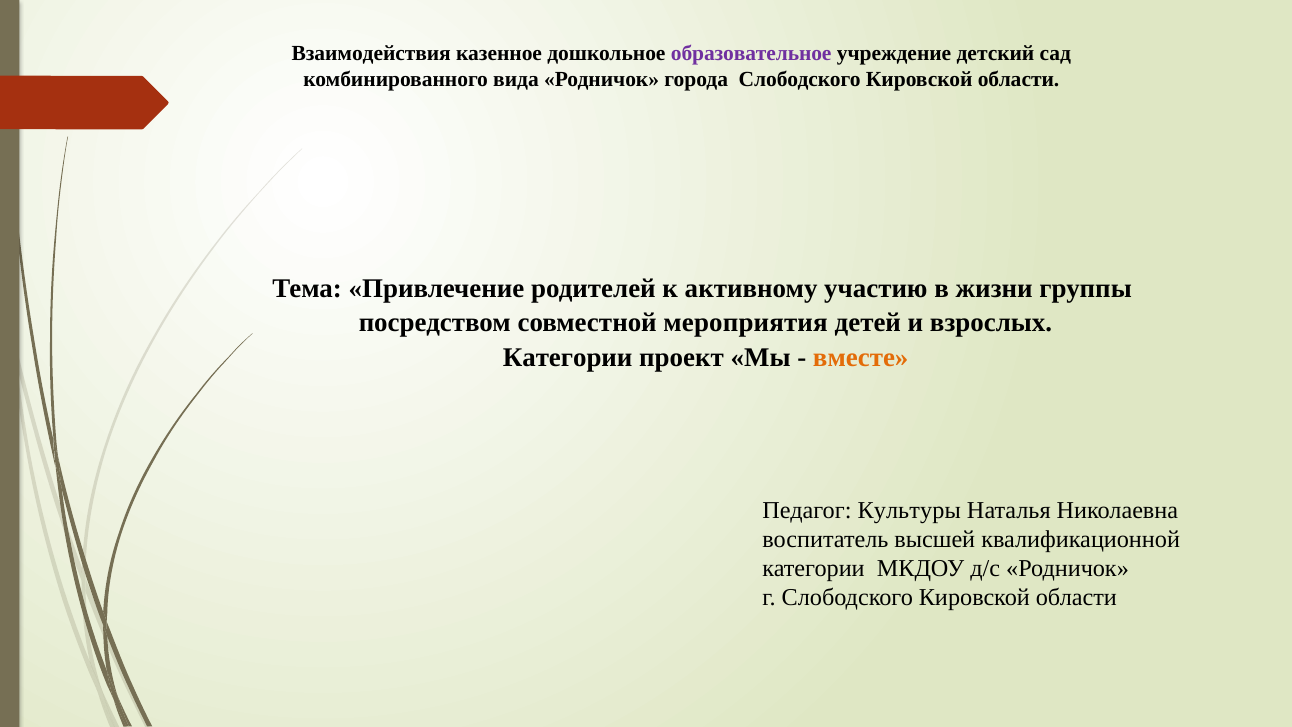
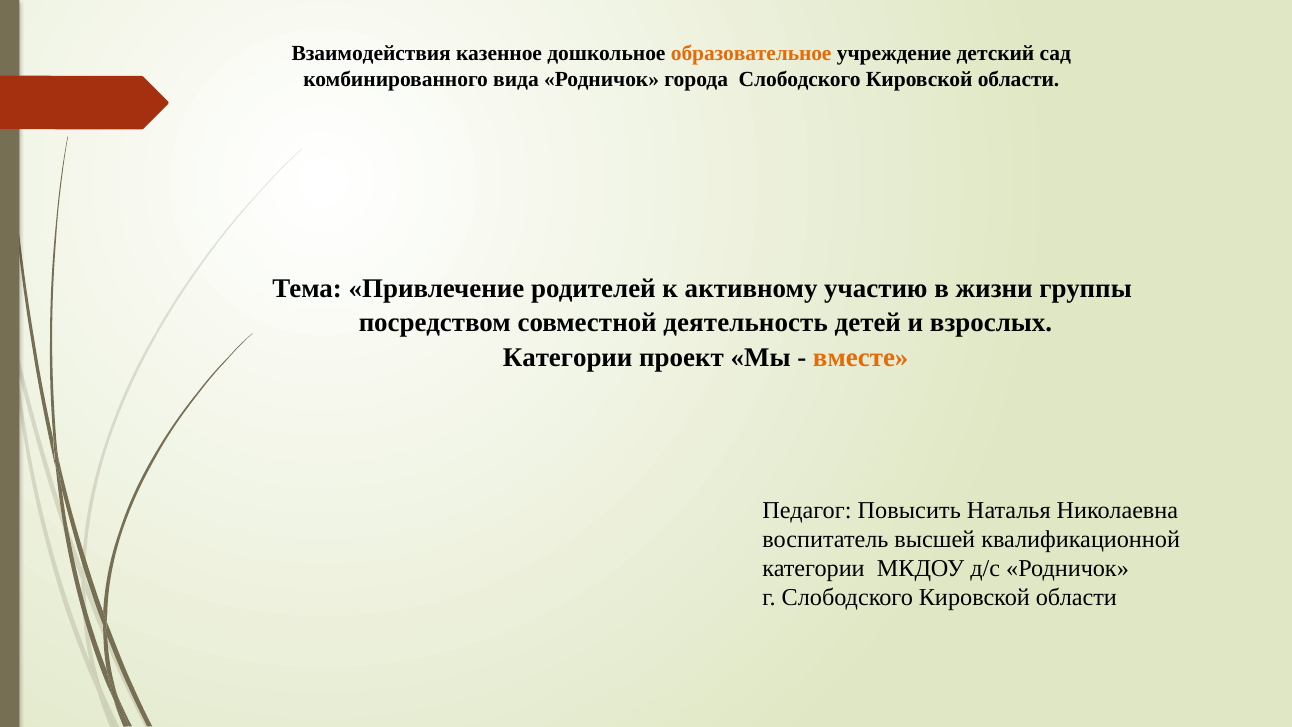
образовательное colour: purple -> orange (751, 54)
мероприятия: мероприятия -> деятельность (746, 323)
Культуры: Культуры -> Повысить (909, 510)
